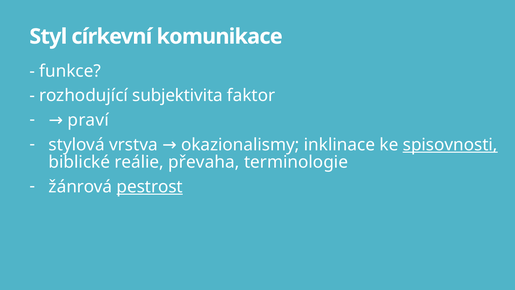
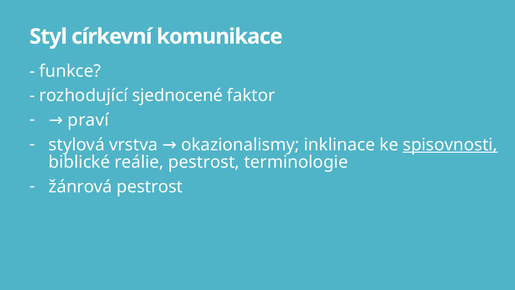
subjektivita: subjektivita -> sjednocené (178, 95)
reálie převaha: převaha -> pestrost (204, 162)
pestrost underline: present -> none (150, 187)
